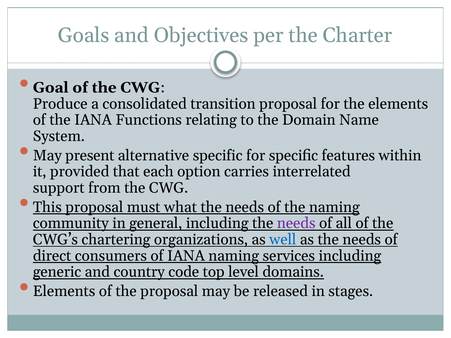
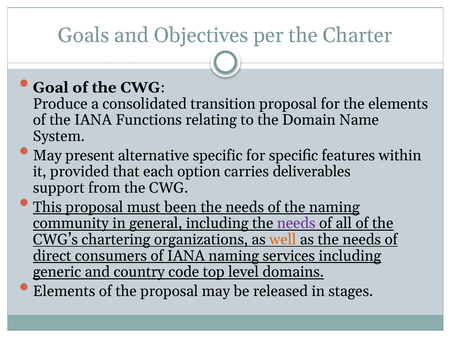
interrelated: interrelated -> deliverables (312, 172)
what: what -> been (180, 207)
well colour: blue -> orange (283, 240)
